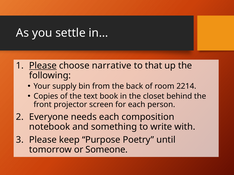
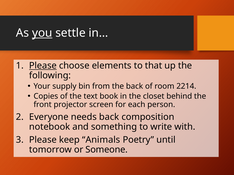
you underline: none -> present (42, 33)
narrative: narrative -> elements (112, 66)
needs each: each -> back (109, 117)
Purpose: Purpose -> Animals (101, 140)
